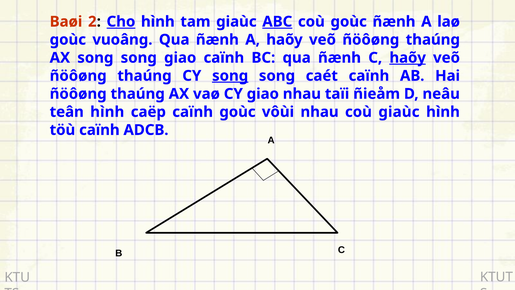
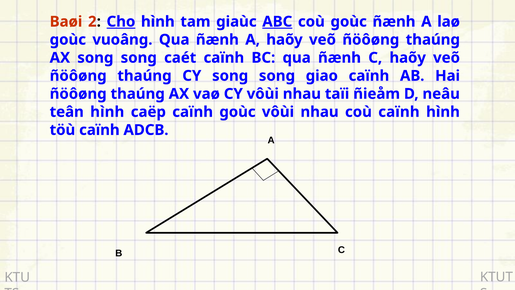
song giao: giao -> caét (180, 58)
haõy underline: present -> none (408, 58)
song underline: present -> none (230, 76)
caét: caét -> giao (322, 76)
CY giao: giao -> vôùi (263, 94)
coù giaùc: giaùc -> caïnh (399, 112)
